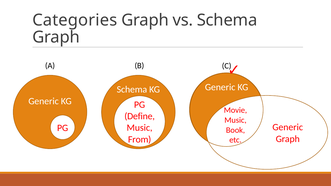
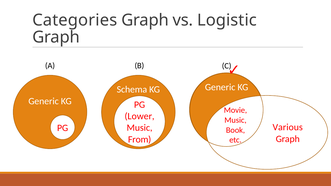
vs Schema: Schema -> Logistic (227, 20)
Define: Define -> Lower (140, 116)
Generic: Generic -> Various (288, 127)
